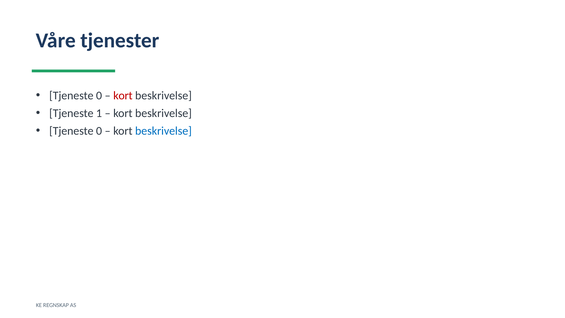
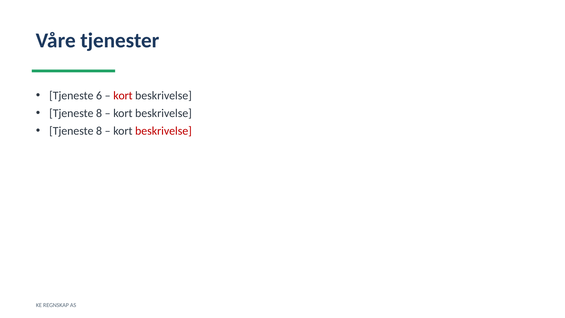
0: 0 -> 6 (99, 96)
1: 1 -> 8 (99, 113)
0: 0 -> 8 (99, 131)
beskrivelse colour: blue -> red (163, 131)
